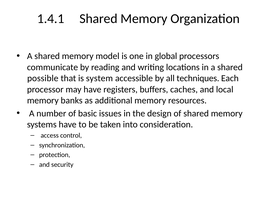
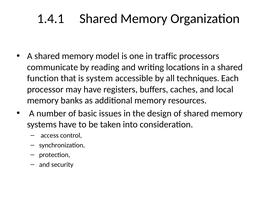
global: global -> traffic (166, 56)
possible: possible -> function (43, 78)
